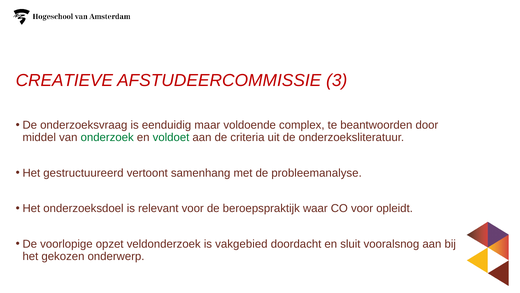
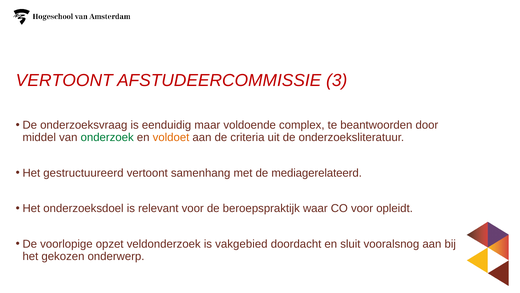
CREATIEVE: CREATIEVE -> VERTOONT (64, 80)
voldoet colour: green -> orange (171, 137)
probleemanalyse: probleemanalyse -> mediagerelateerd (317, 173)
